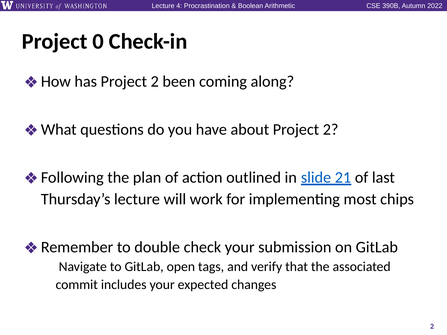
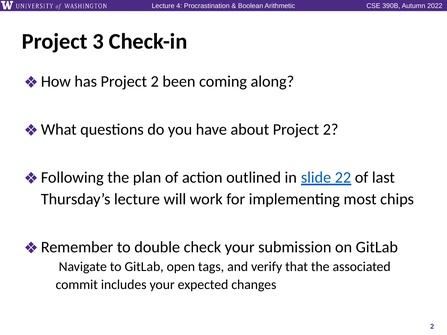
0: 0 -> 3 (98, 41)
21: 21 -> 22 (343, 178)
